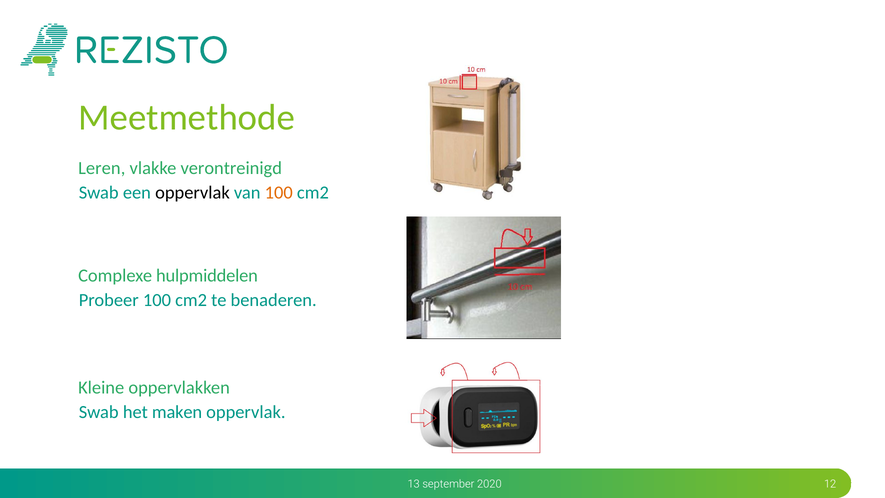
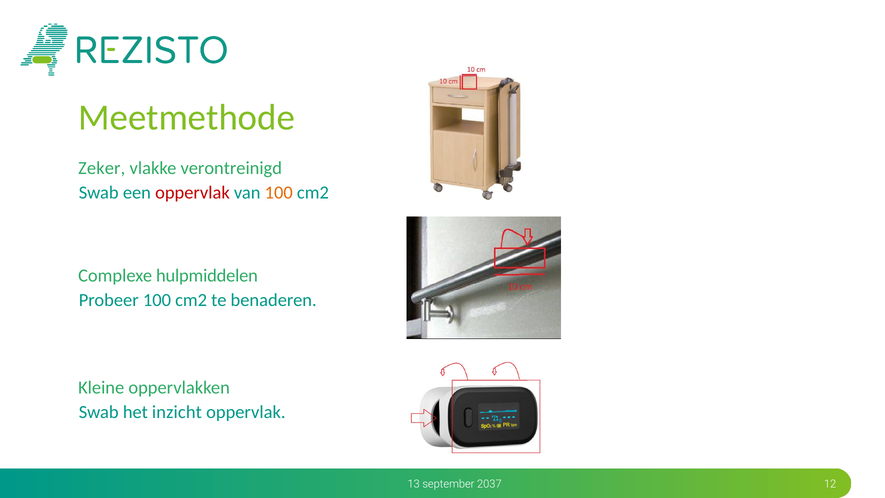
Leren: Leren -> Zeker (102, 168)
oppervlak colour: black -> red (192, 193)
maken: maken -> inzicht (177, 412)
2020: 2020 -> 2037 (489, 484)
